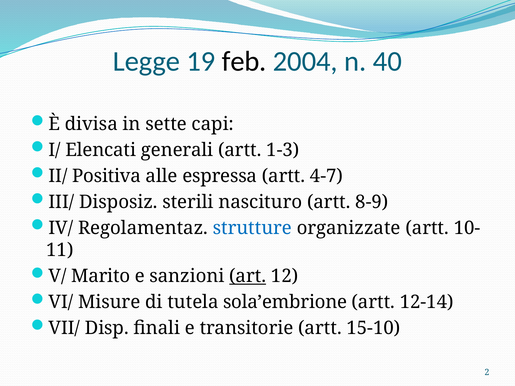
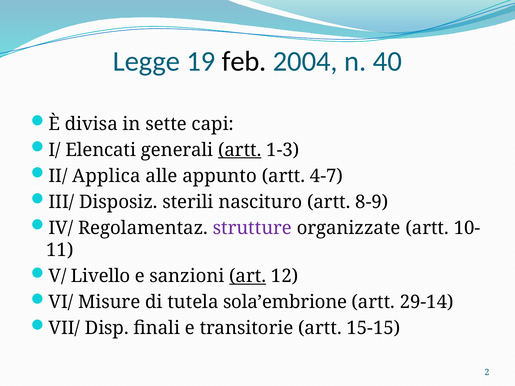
artt underline: none -> present (240, 150)
Positiva: Positiva -> Applica (106, 176)
espressa: espressa -> appunto (220, 176)
strutture colour: blue -> purple (252, 228)
Marito: Marito -> Livello (101, 276)
12-14: 12-14 -> 29-14 (427, 302)
15-10: 15-10 -> 15-15 (373, 328)
